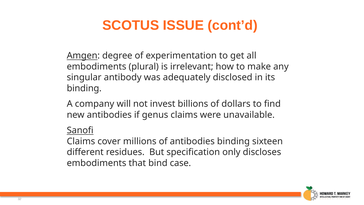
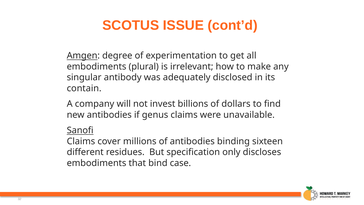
binding: binding -> contain (84, 88)
